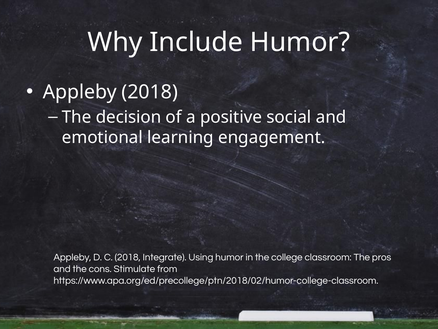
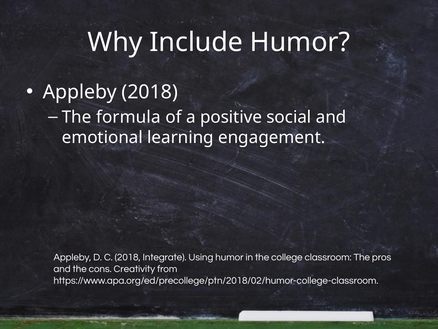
decision: decision -> formula (128, 117)
Stimulate: Stimulate -> Creativity (134, 268)
